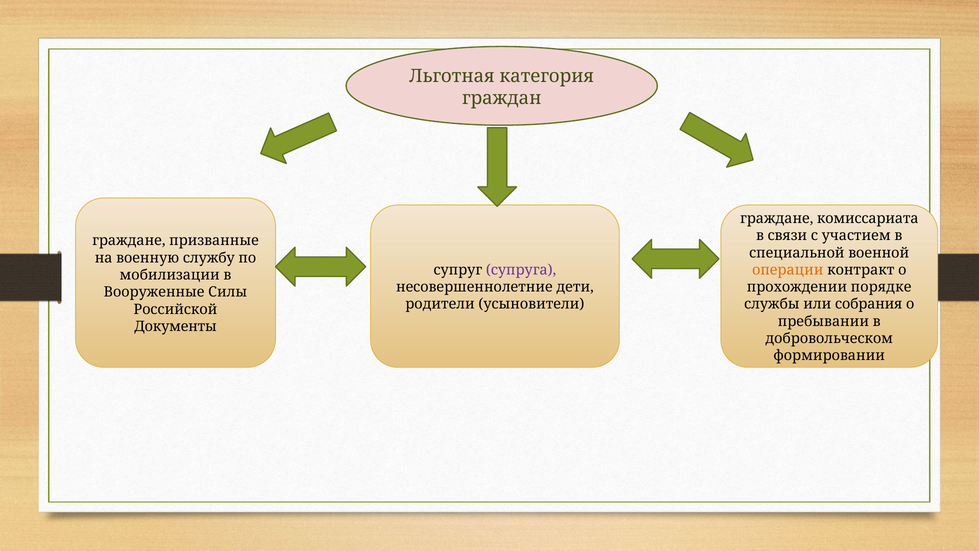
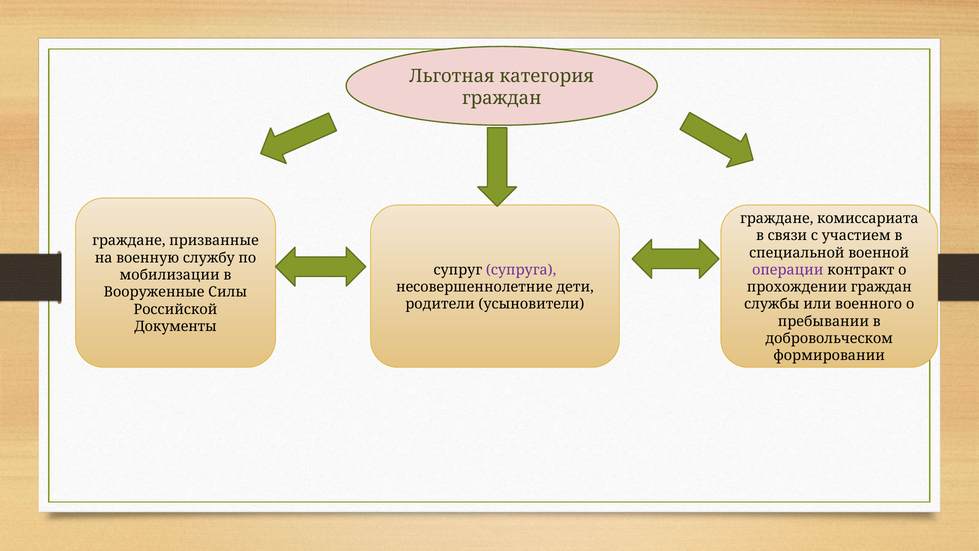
операции colour: orange -> purple (788, 270)
прохождении порядке: порядке -> граждан (881, 287)
собрания: собрания -> военного (869, 304)
